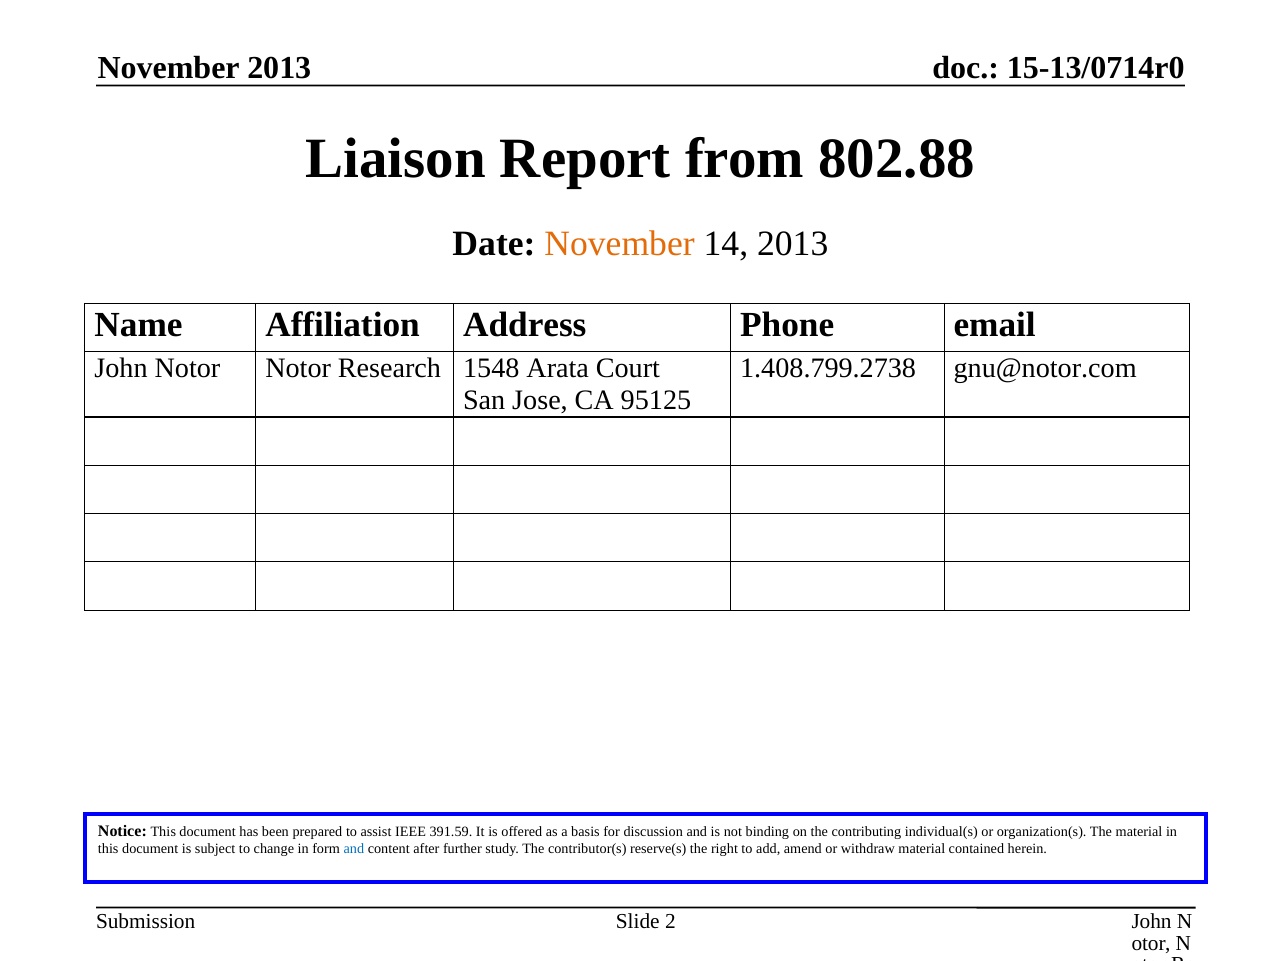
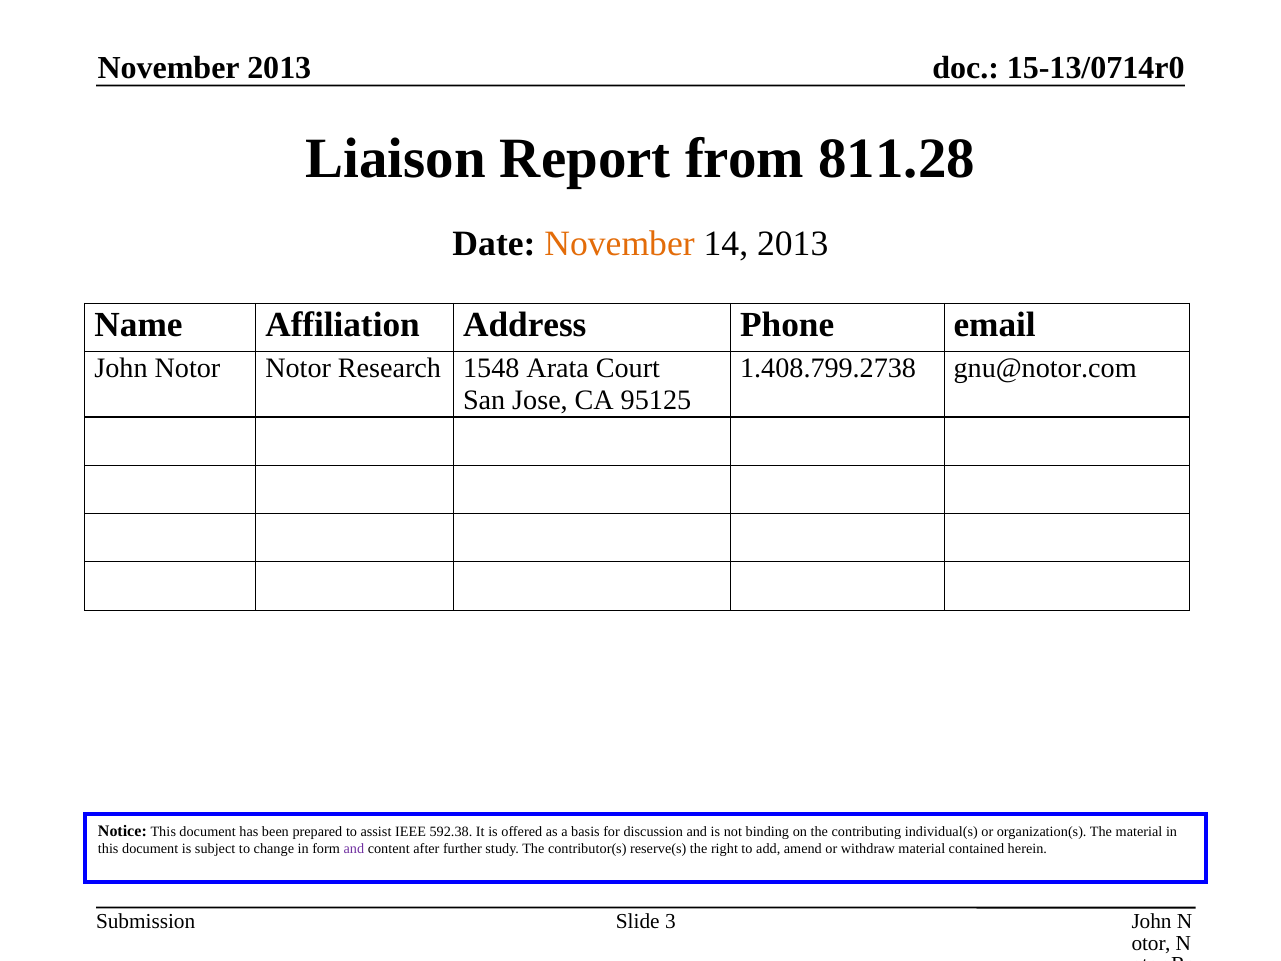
802.88: 802.88 -> 811.28 (897, 159)
391.59: 391.59 -> 592.38 (451, 831)
and colour: blue -> purple (354, 849)
2: 2 -> 3 (670, 921)
